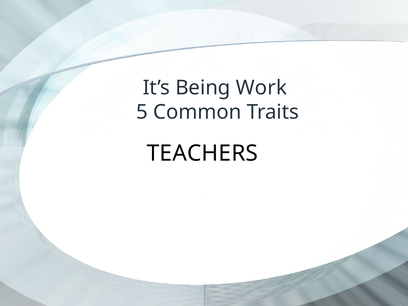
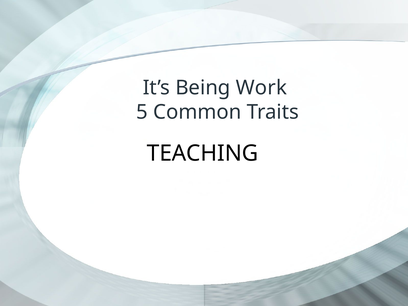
TEACHERS: TEACHERS -> TEACHING (203, 153)
